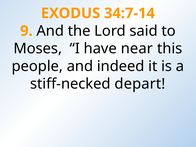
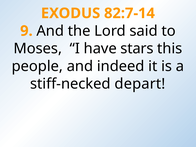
34:7-14: 34:7-14 -> 82:7-14 (129, 13)
near: near -> stars (137, 49)
